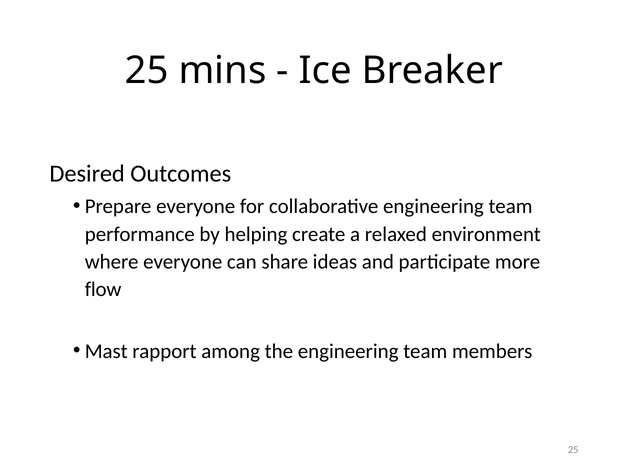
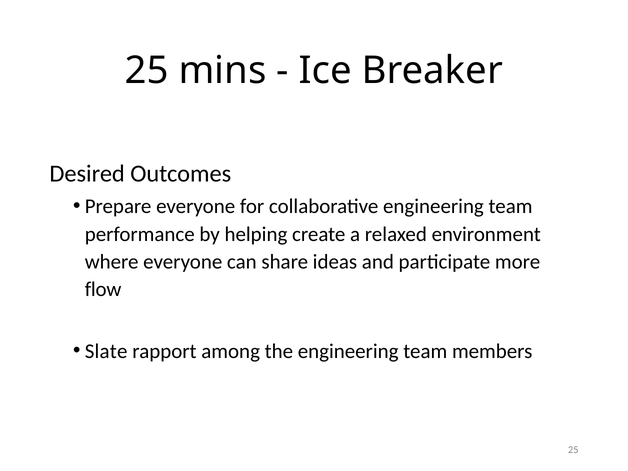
Mast: Mast -> Slate (106, 351)
